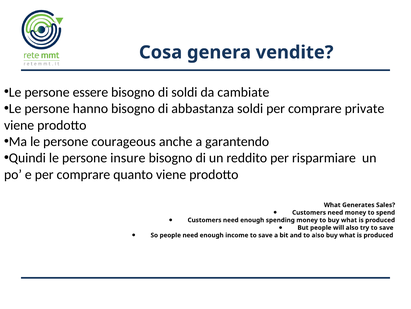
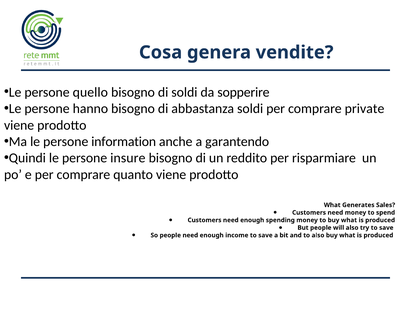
essere: essere -> quello (90, 92)
cambiate: cambiate -> sopperire (243, 92)
courageous: courageous -> information (124, 141)
